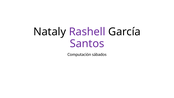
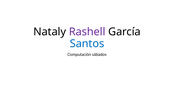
Santos colour: purple -> blue (87, 43)
